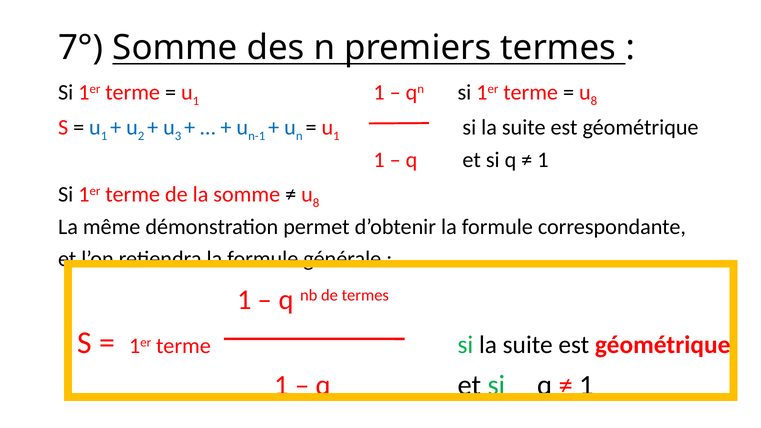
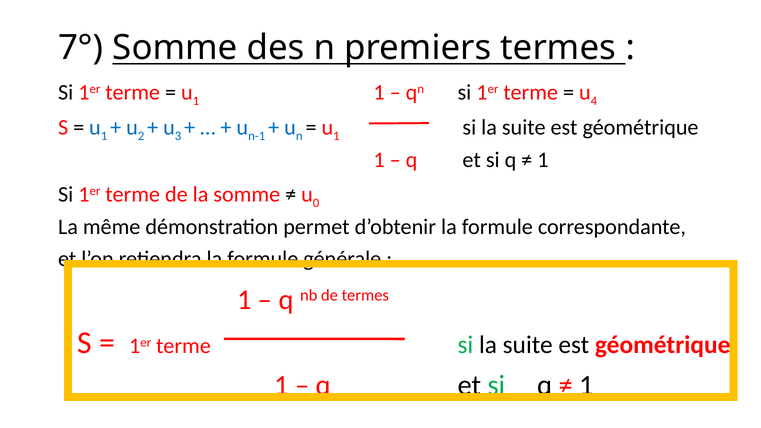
8: 8 -> 4 (594, 101)
8: 8 -> 0 (316, 203)
